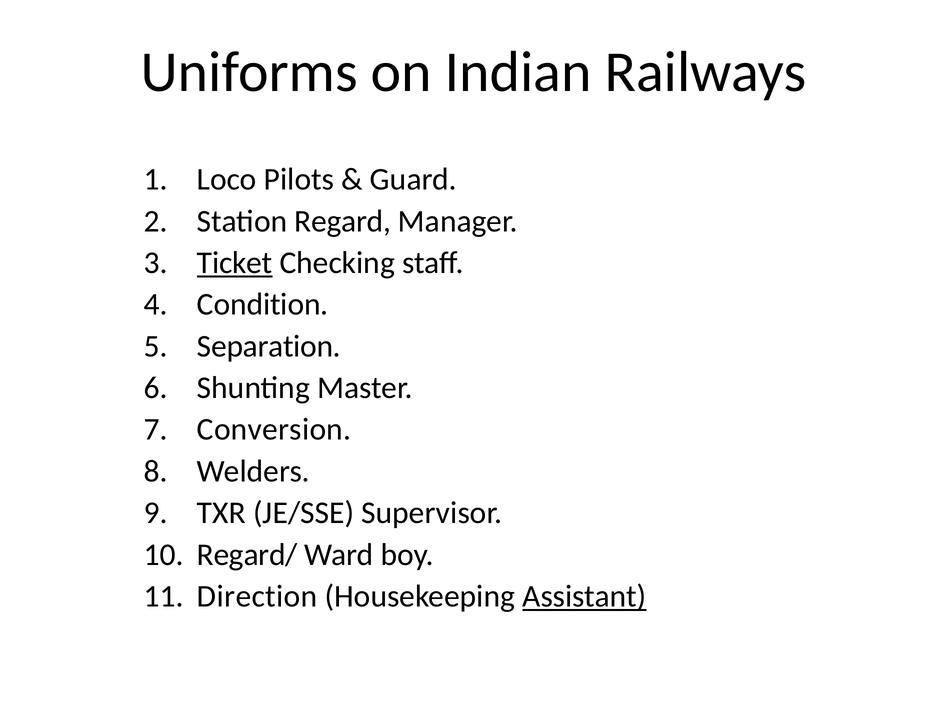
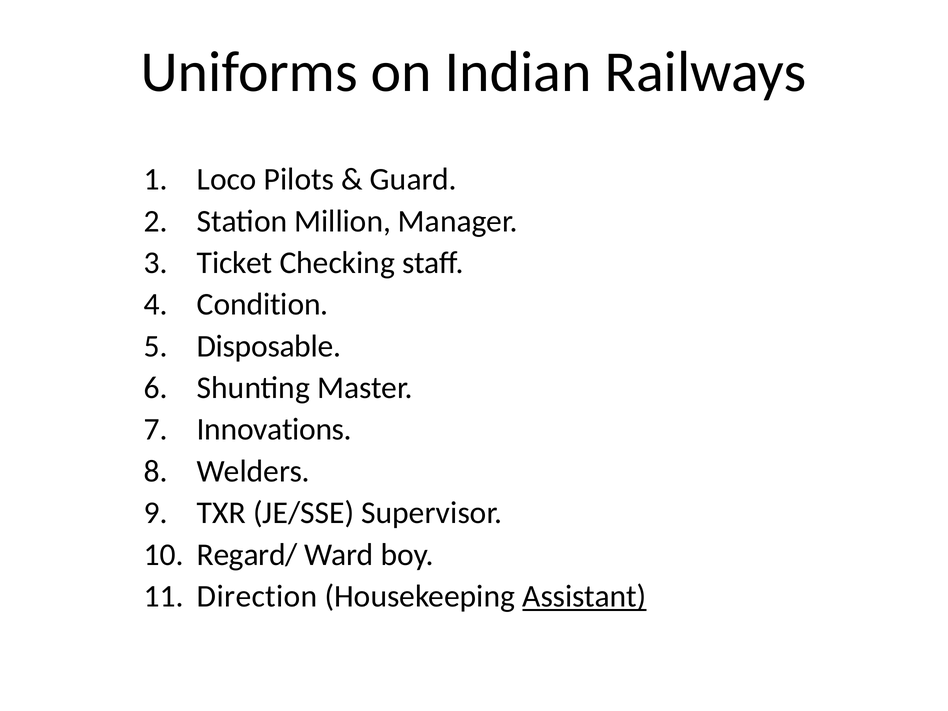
Regard: Regard -> Million (343, 221)
Ticket underline: present -> none (235, 263)
Separation: Separation -> Disposable (269, 346)
Conversion: Conversion -> Innovations (274, 430)
